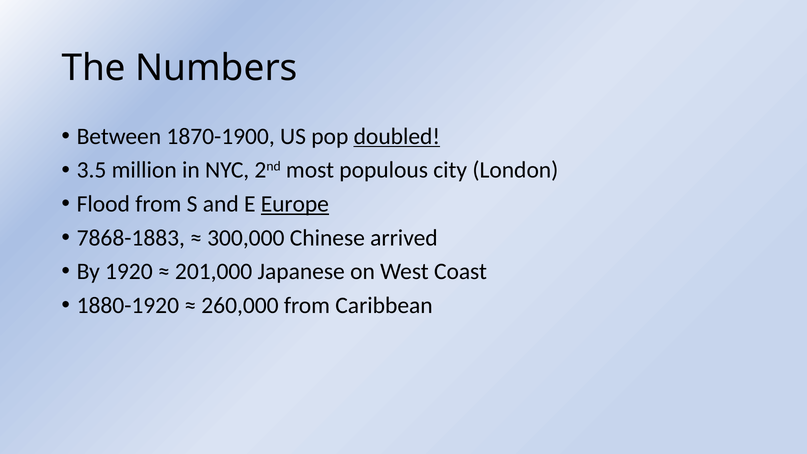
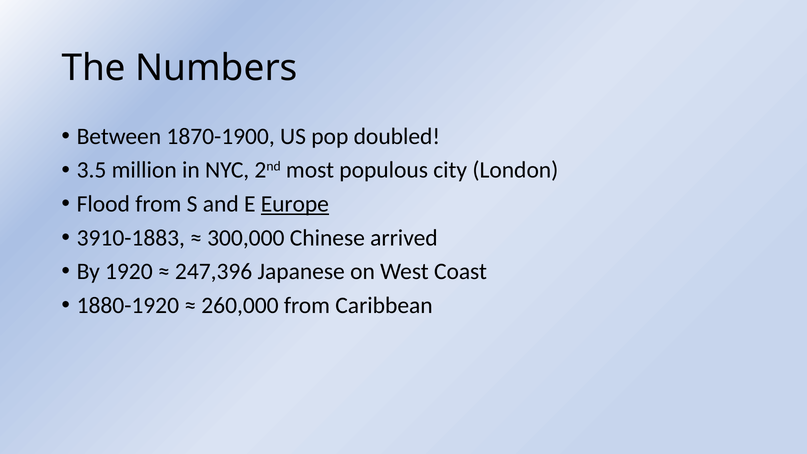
doubled underline: present -> none (397, 136)
7868-1883: 7868-1883 -> 3910-1883 (131, 238)
201,000: 201,000 -> 247,396 (214, 272)
